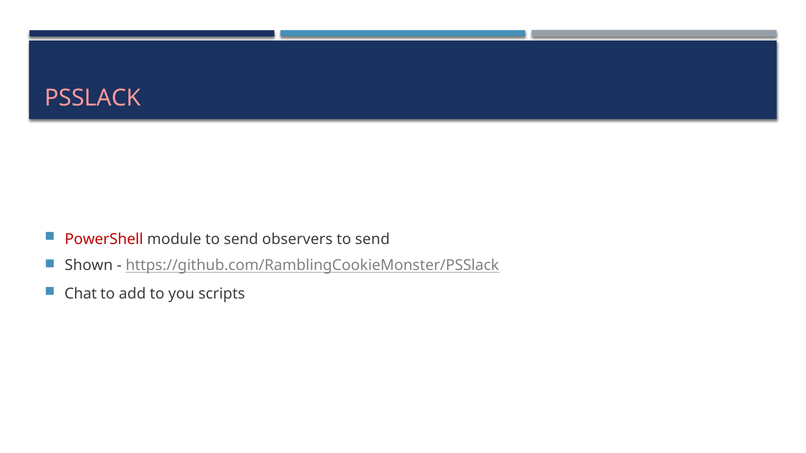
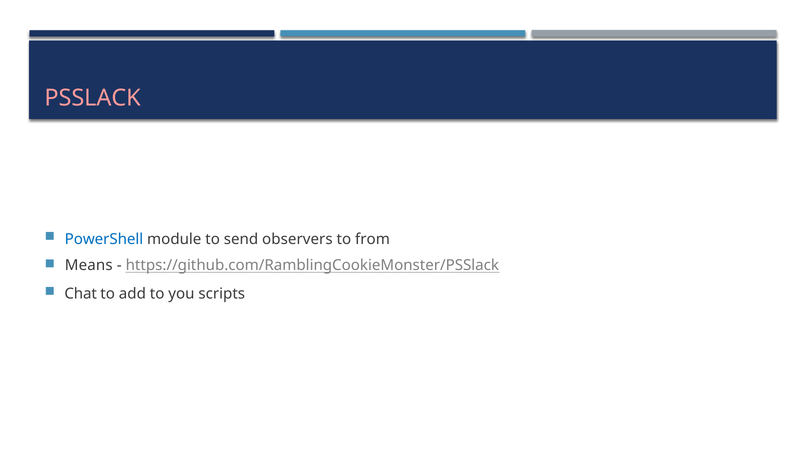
PowerShell colour: red -> blue (104, 239)
send: send -> from (373, 239)
Shown: Shown -> Means (89, 266)
